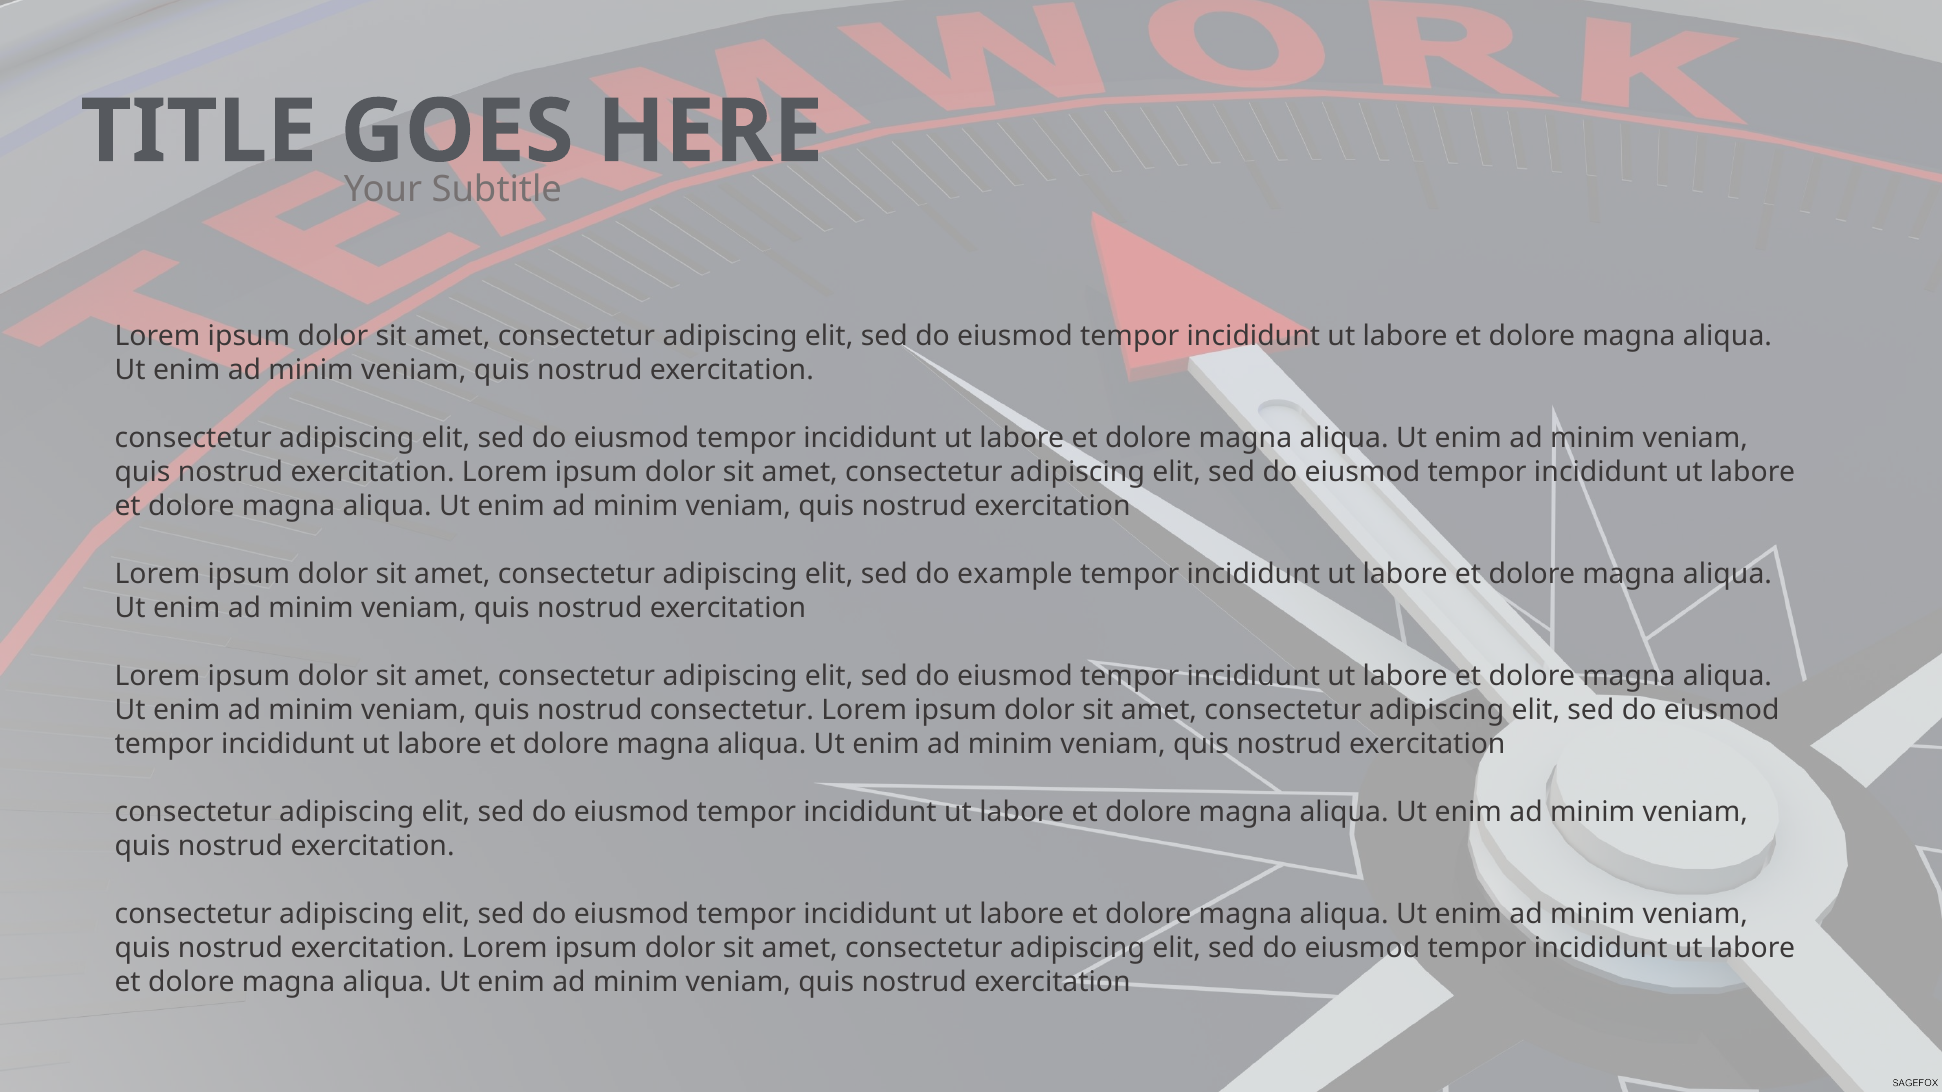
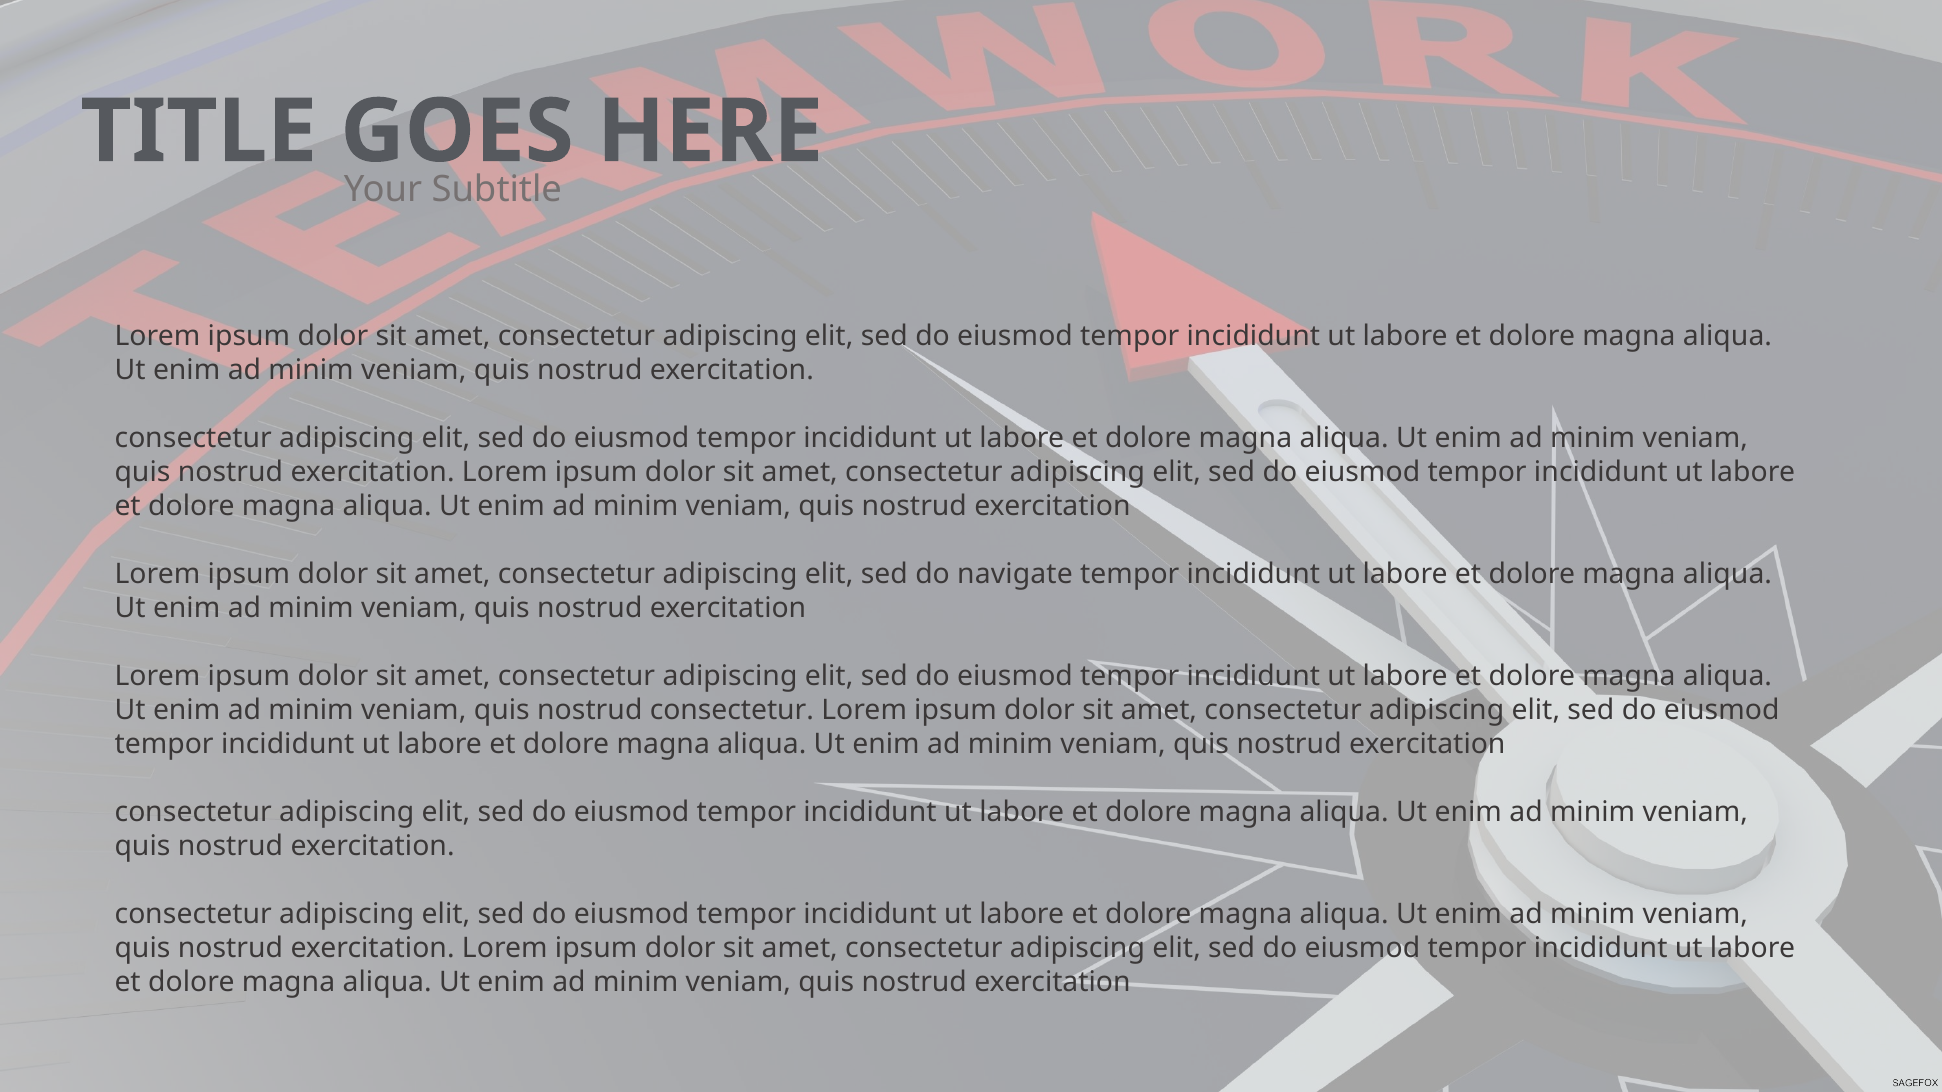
example: example -> navigate (1015, 574)
